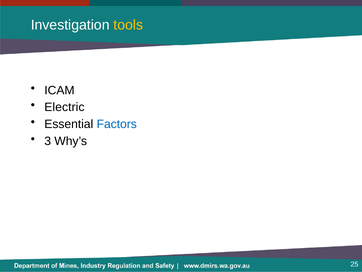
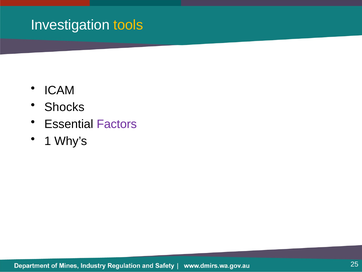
Electric: Electric -> Shocks (64, 107)
Factors colour: blue -> purple (117, 124)
3: 3 -> 1 (48, 141)
